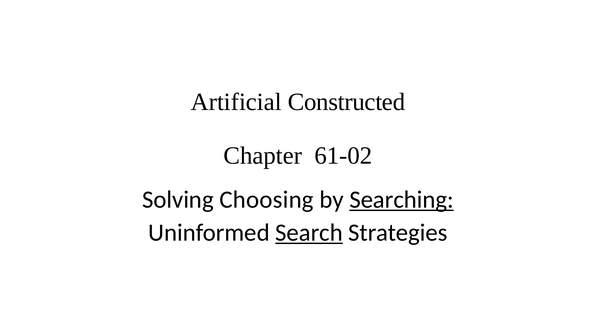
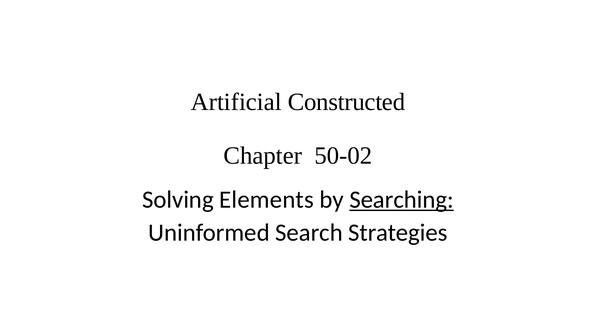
61-02: 61-02 -> 50-02 (343, 156)
Choosing: Choosing -> Elements (267, 200)
Search underline: present -> none (309, 233)
